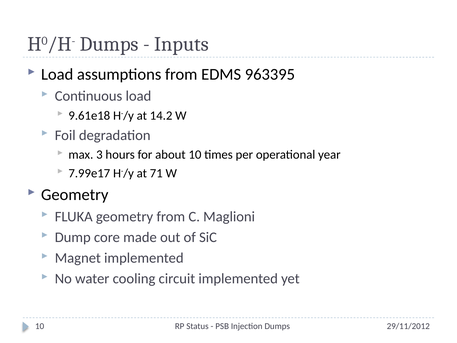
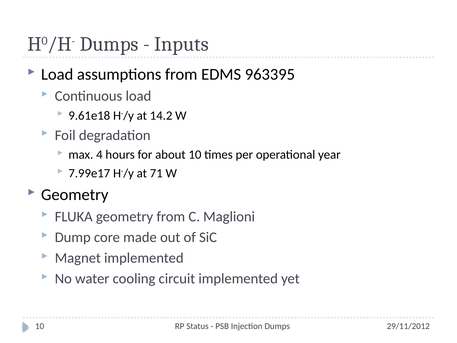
3: 3 -> 4 (99, 155)
